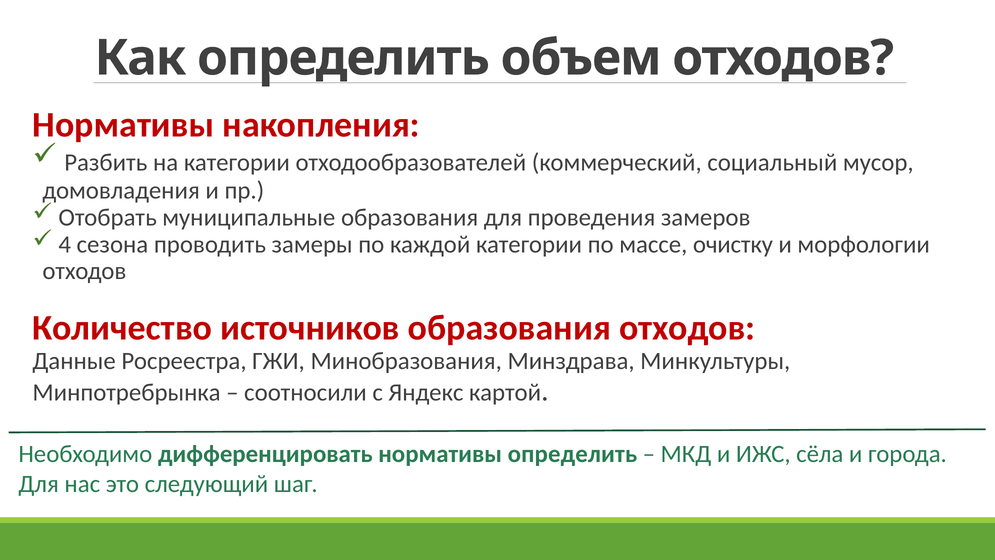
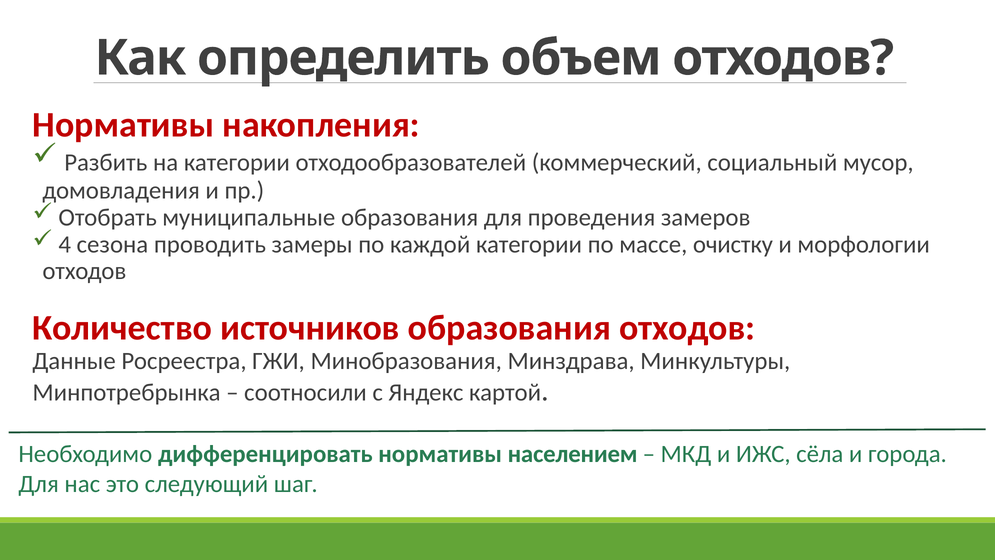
нормативы определить: определить -> населением (573, 454)
